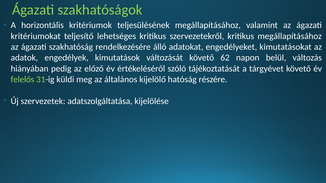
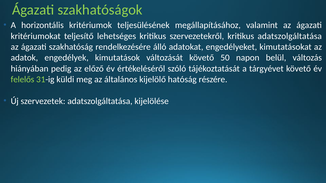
kritikus megállapításához: megállapításához -> adatszolgáltatása (290, 36)
62: 62 -> 50 (225, 58)
